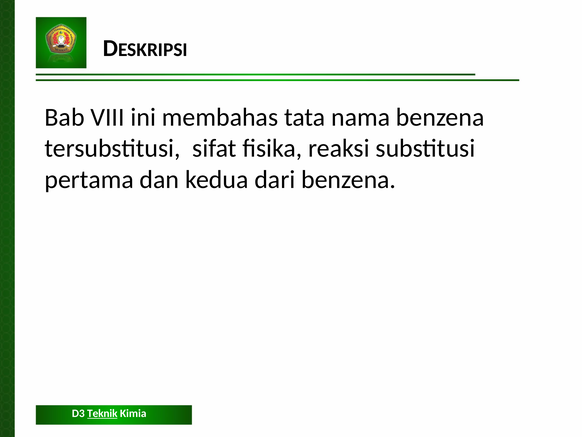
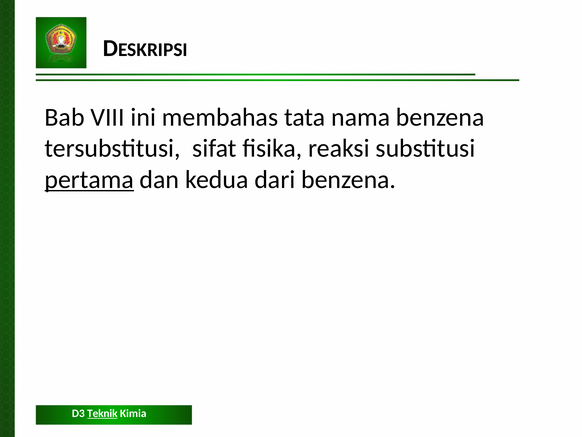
pertama underline: none -> present (89, 179)
